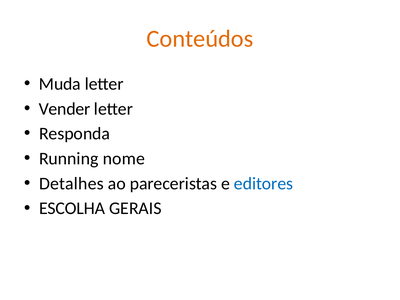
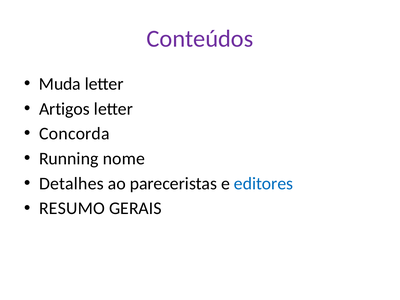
Conteúdos colour: orange -> purple (200, 39)
Vender: Vender -> Artigos (64, 109)
Responda: Responda -> Concorda (74, 134)
ESCOLHA: ESCOLHA -> RESUMO (72, 208)
